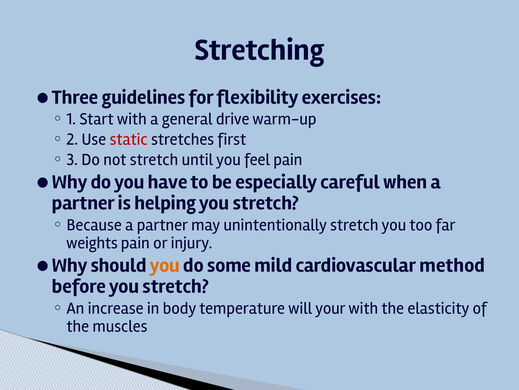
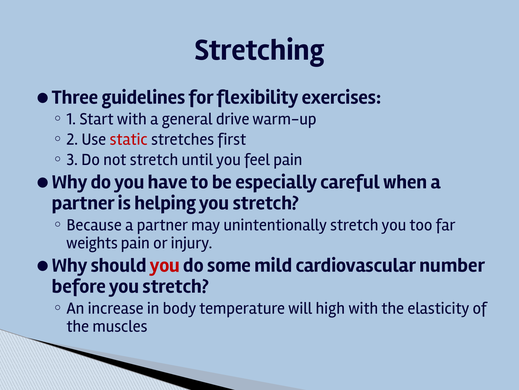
you colour: orange -> red (165, 265)
method: method -> number (452, 265)
your: your -> high (330, 308)
